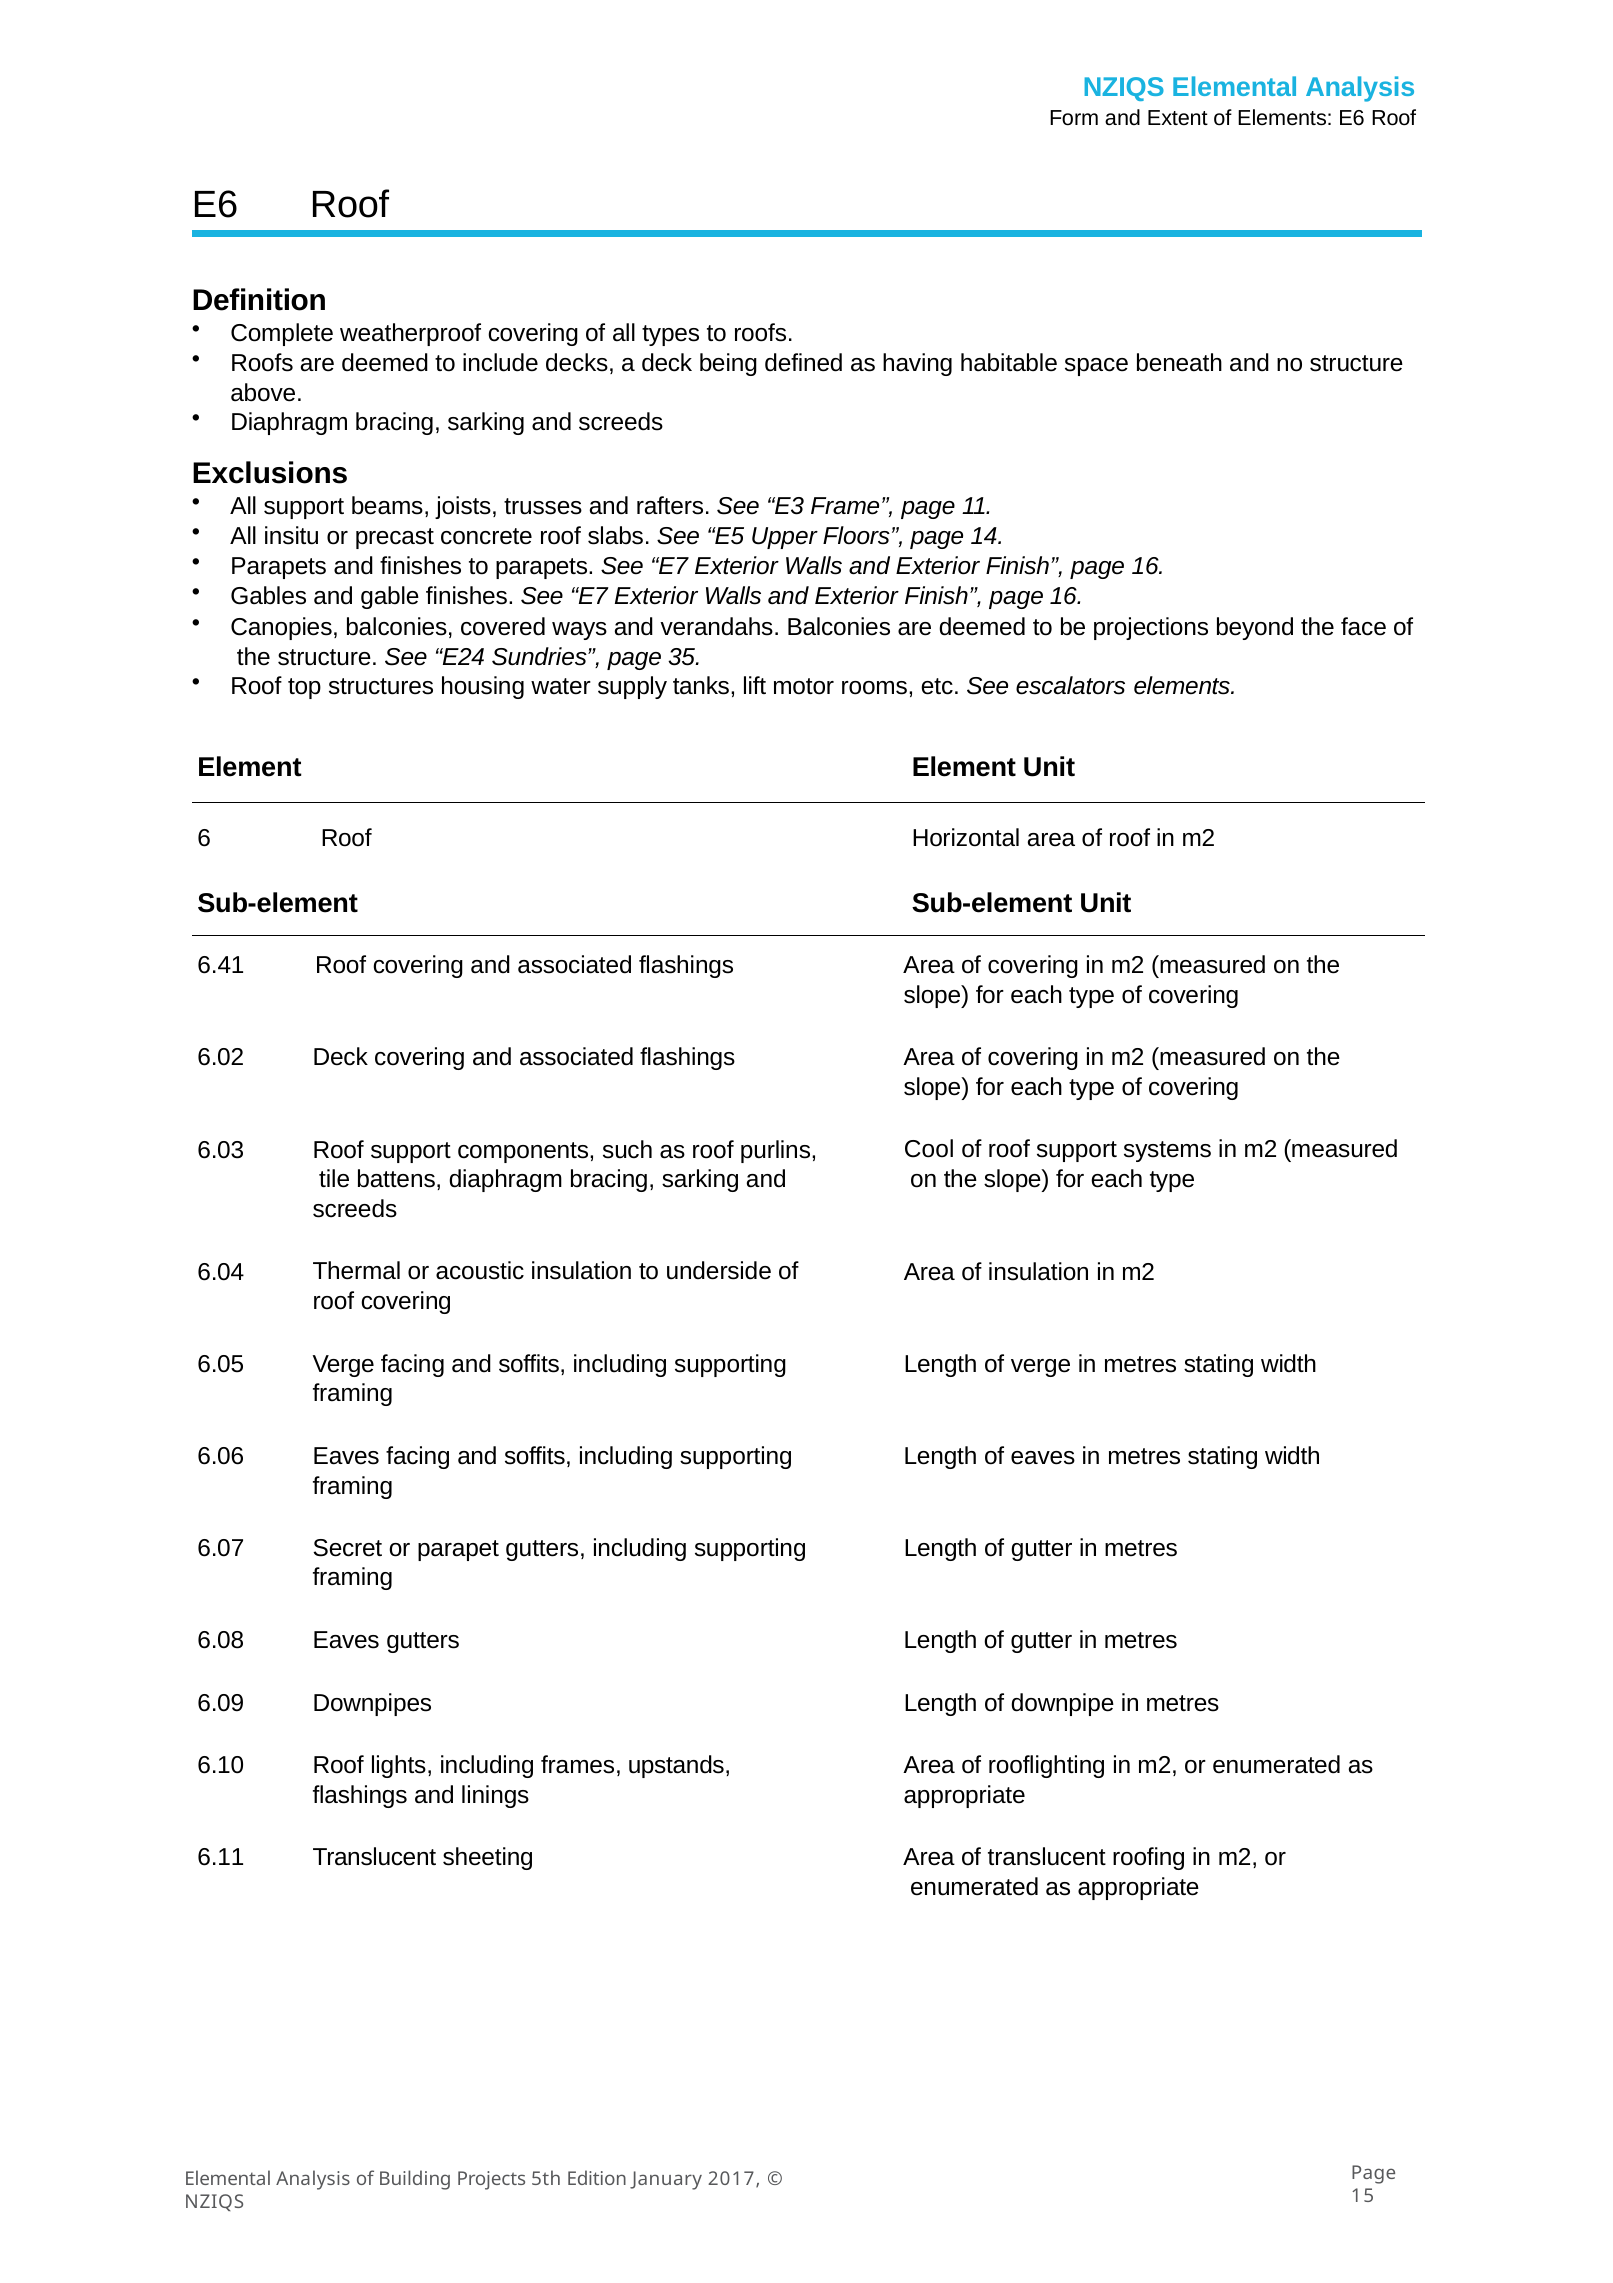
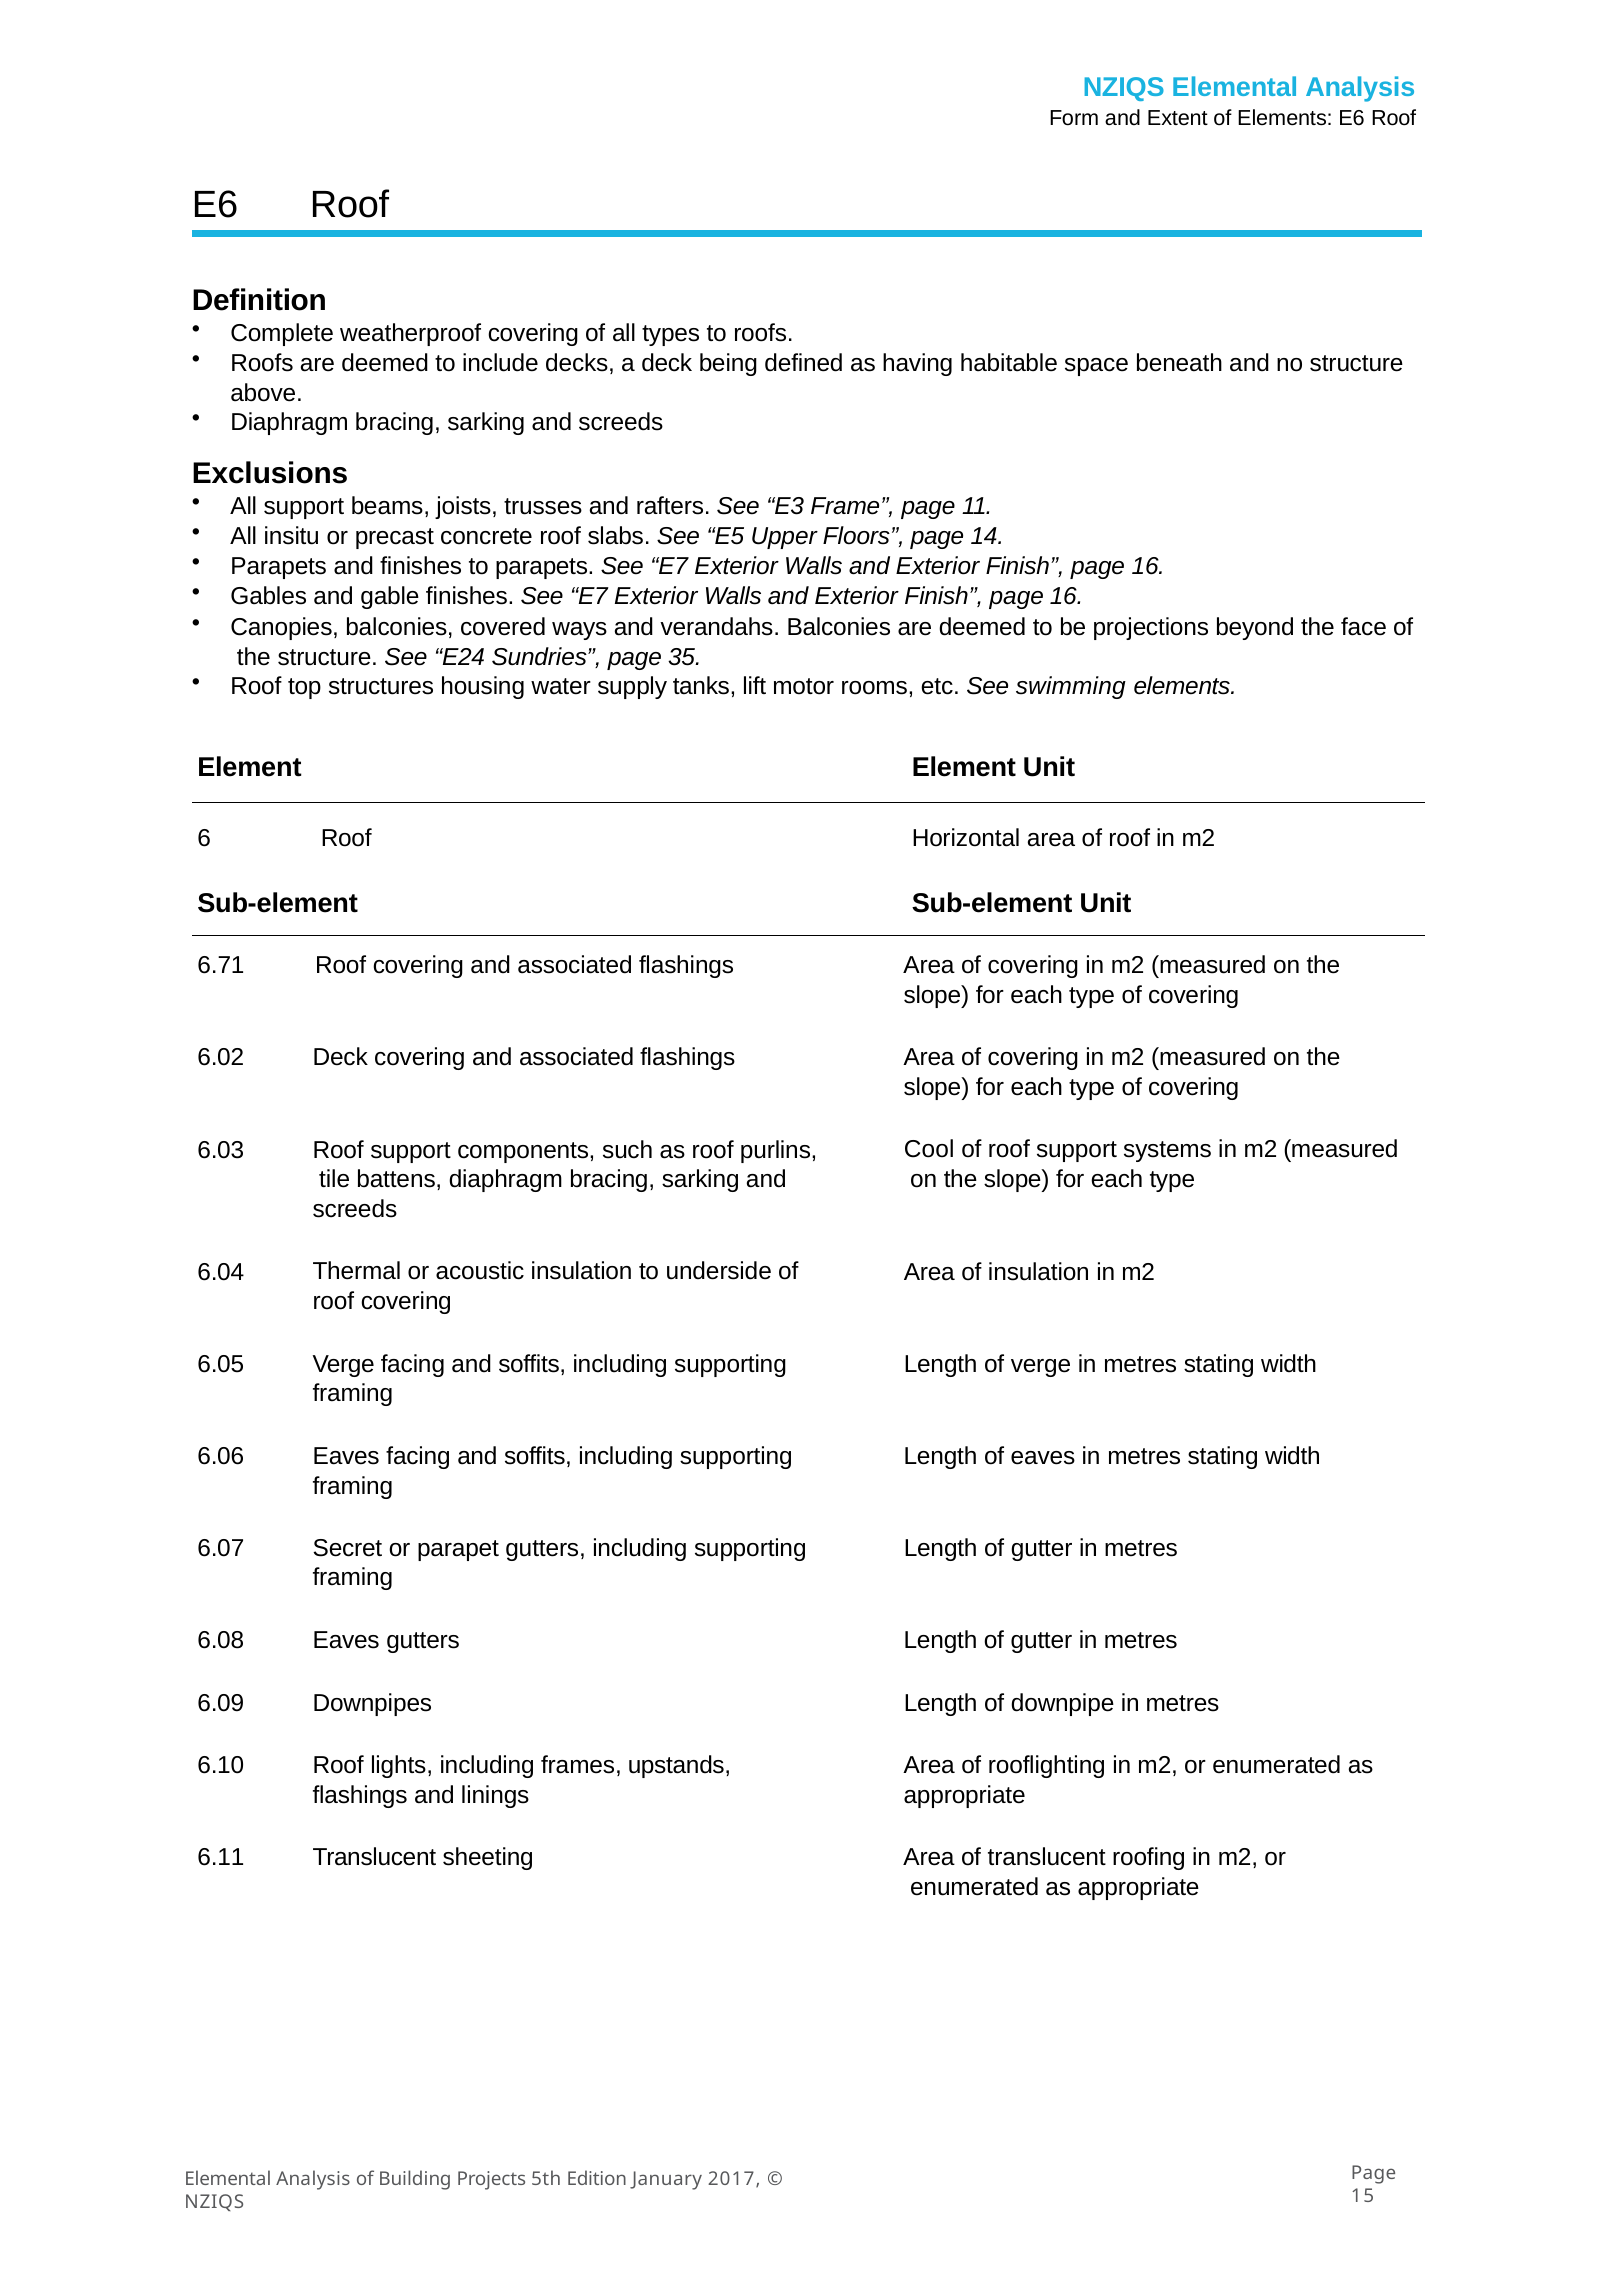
escalators: escalators -> swimming (1071, 686)
6.41: 6.41 -> 6.71 (221, 965)
